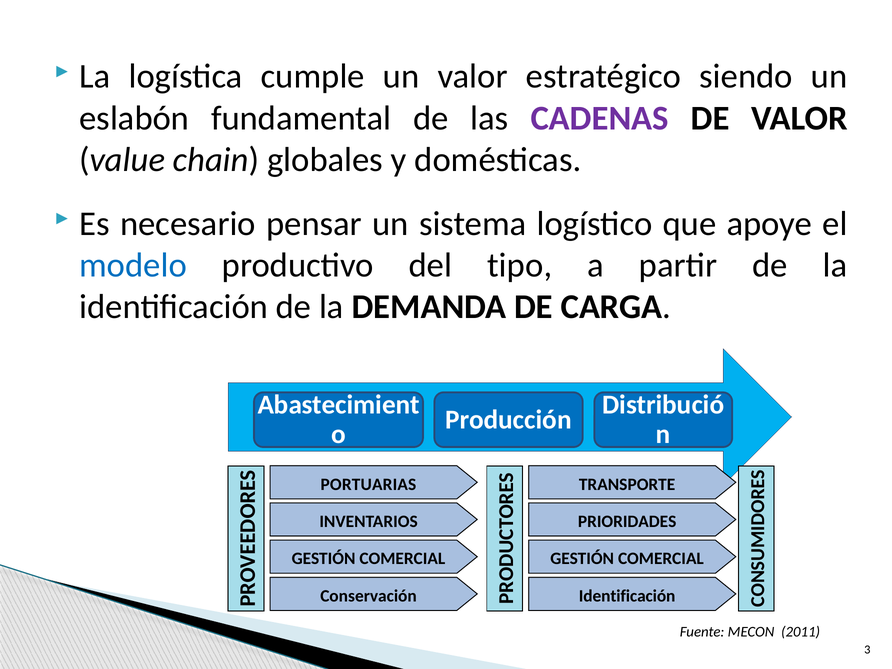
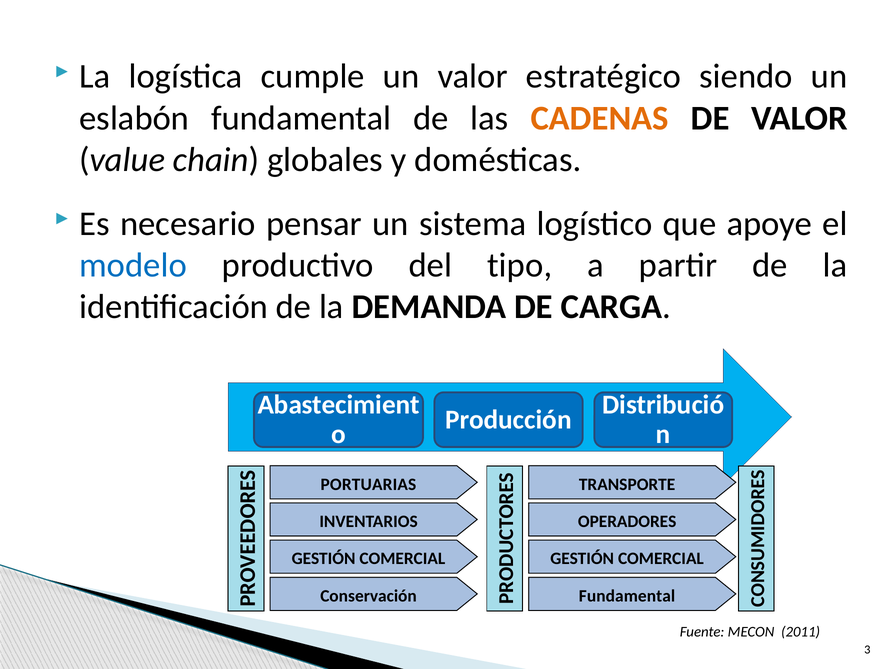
CADENAS colour: purple -> orange (600, 118)
PRIORIDADES: PRIORIDADES -> OPERADORES (627, 522)
Identificación: Identificación -> Fundamental (627, 596)
